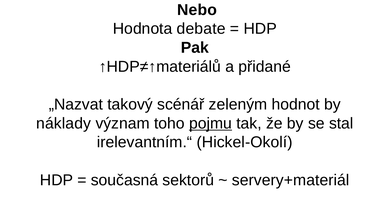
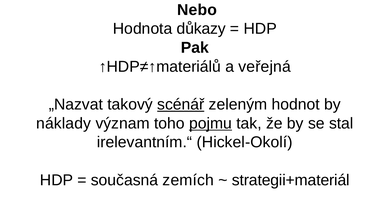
debate: debate -> důkazy (201, 29)
přidané: přidané -> veřejná (265, 66)
scénář underline: none -> present (181, 104)
sektorů: sektorů -> zemích (188, 180)
servery+materiál: servery+materiál -> strategii+materiál (291, 180)
